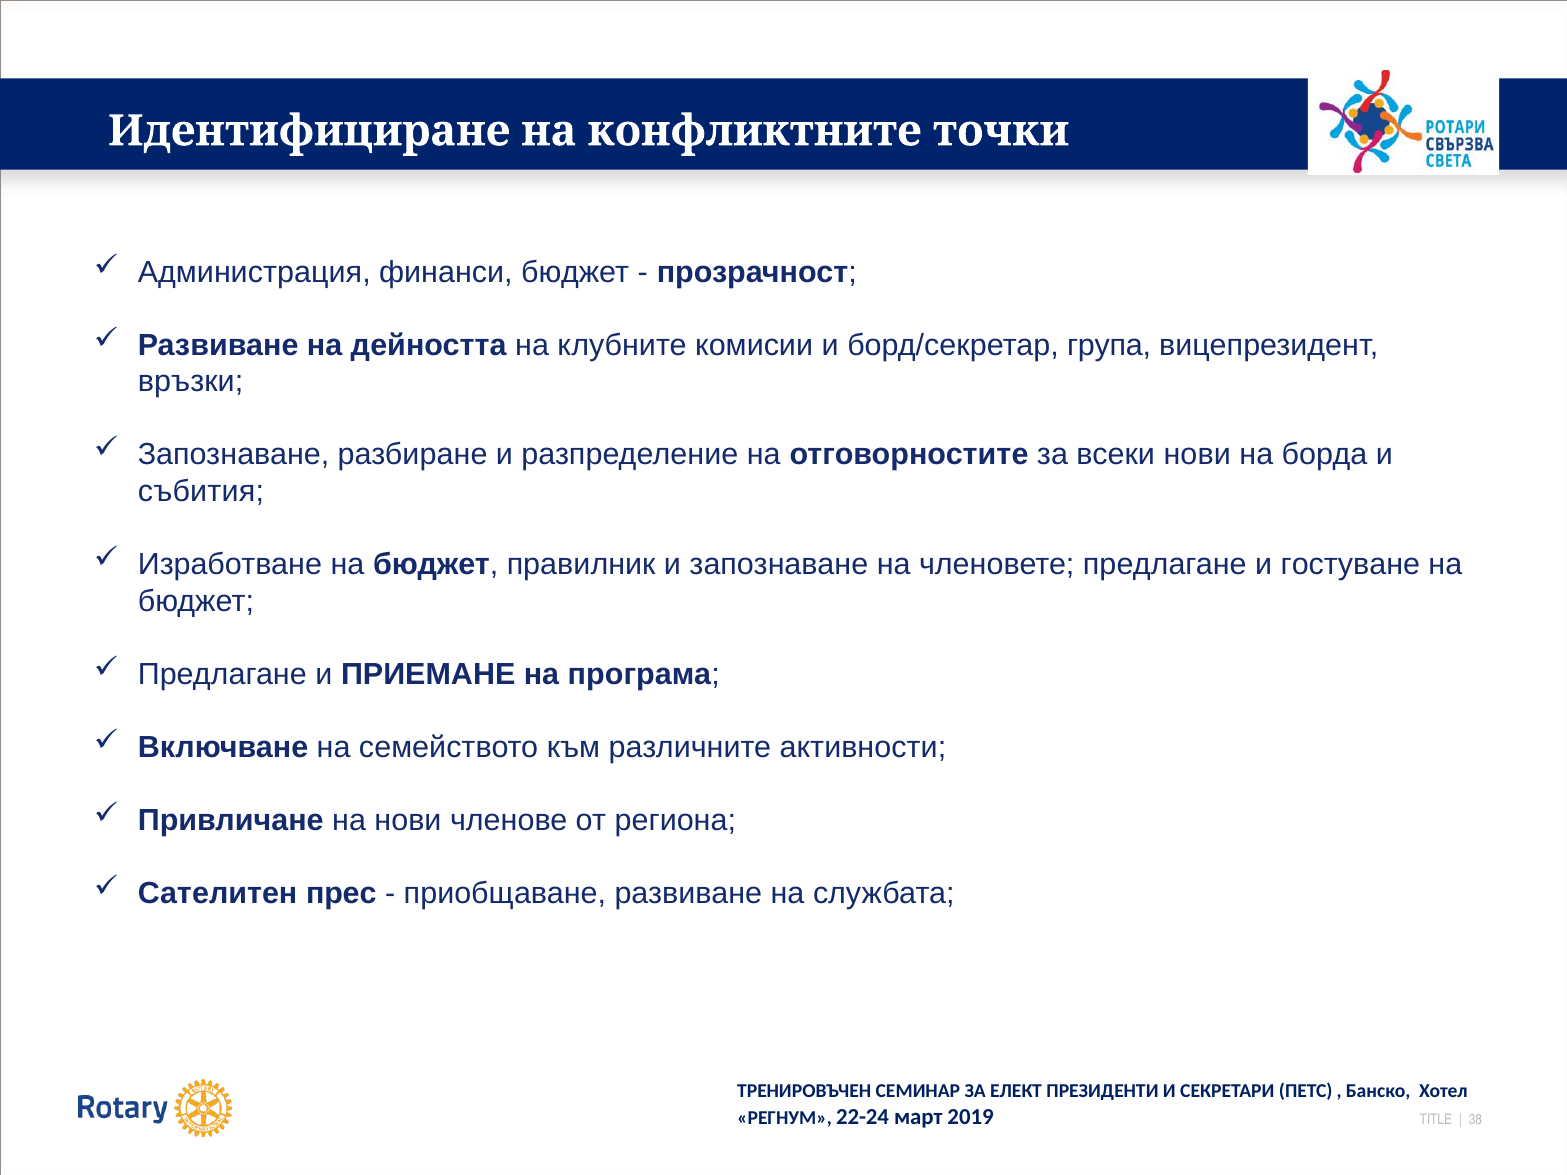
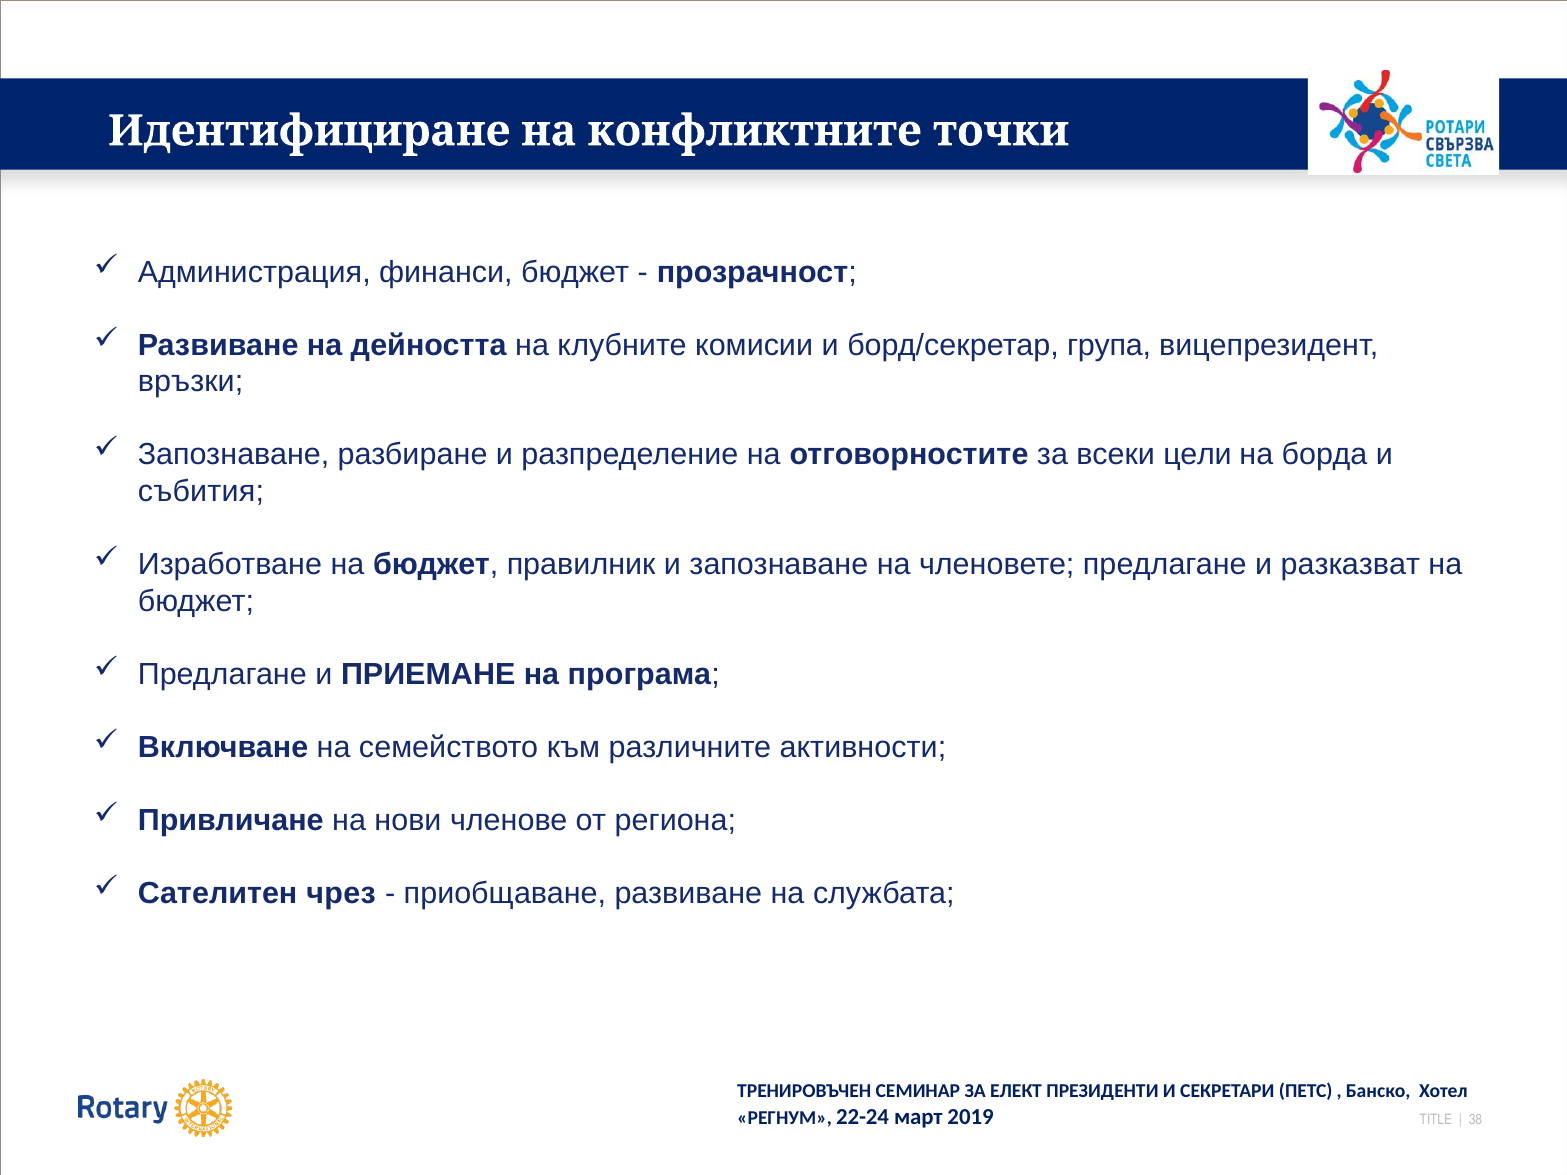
всеки нови: нови -> цели (1197, 455)
гостуване: гостуване -> разказват (1350, 565)
прес: прес -> чрез (341, 894)
